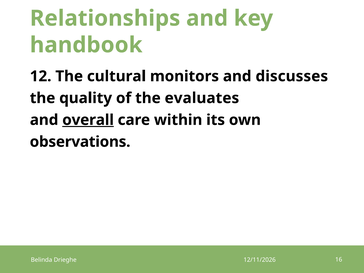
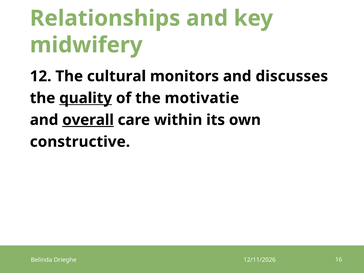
handbook: handbook -> midwifery (86, 45)
quality underline: none -> present (86, 98)
evaluates: evaluates -> motivatie (202, 98)
observations: observations -> constructive (80, 142)
